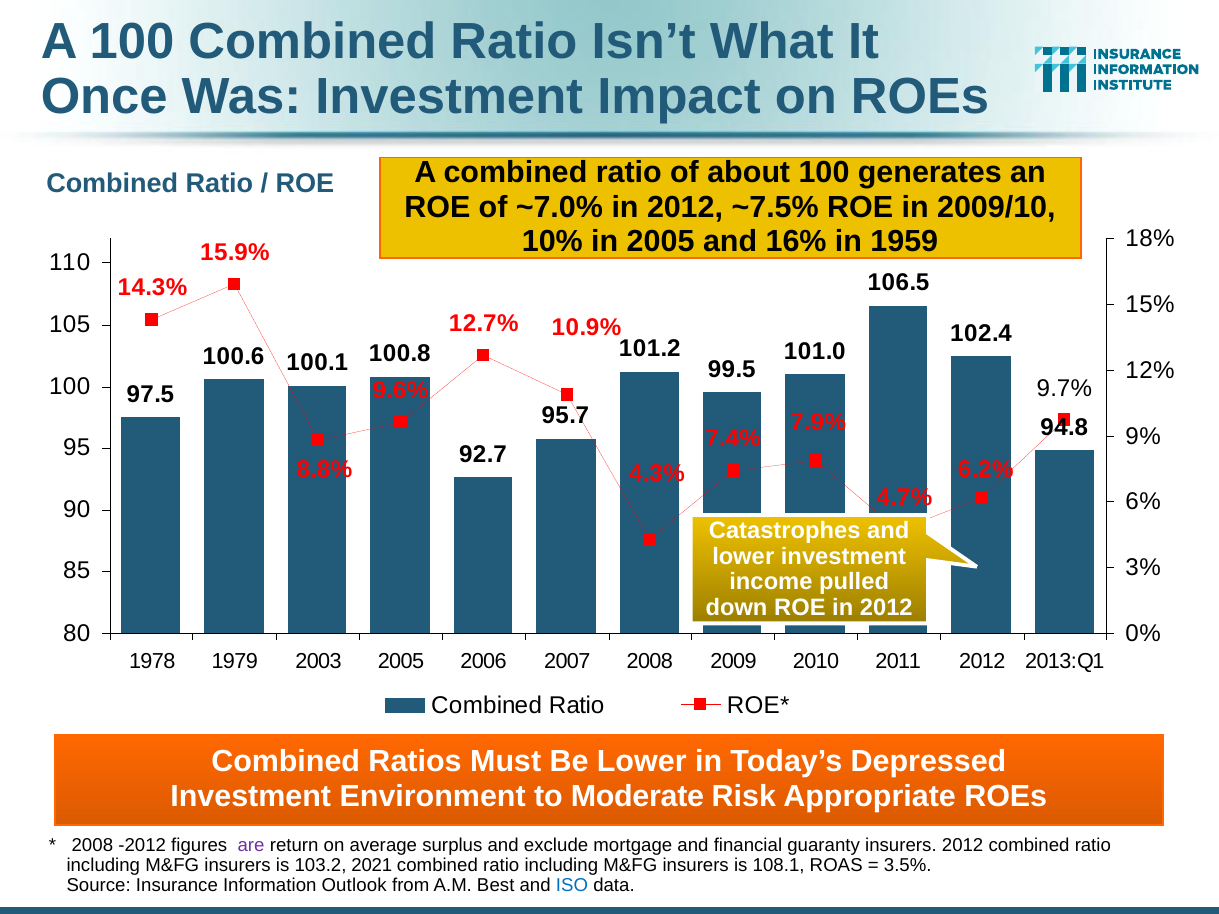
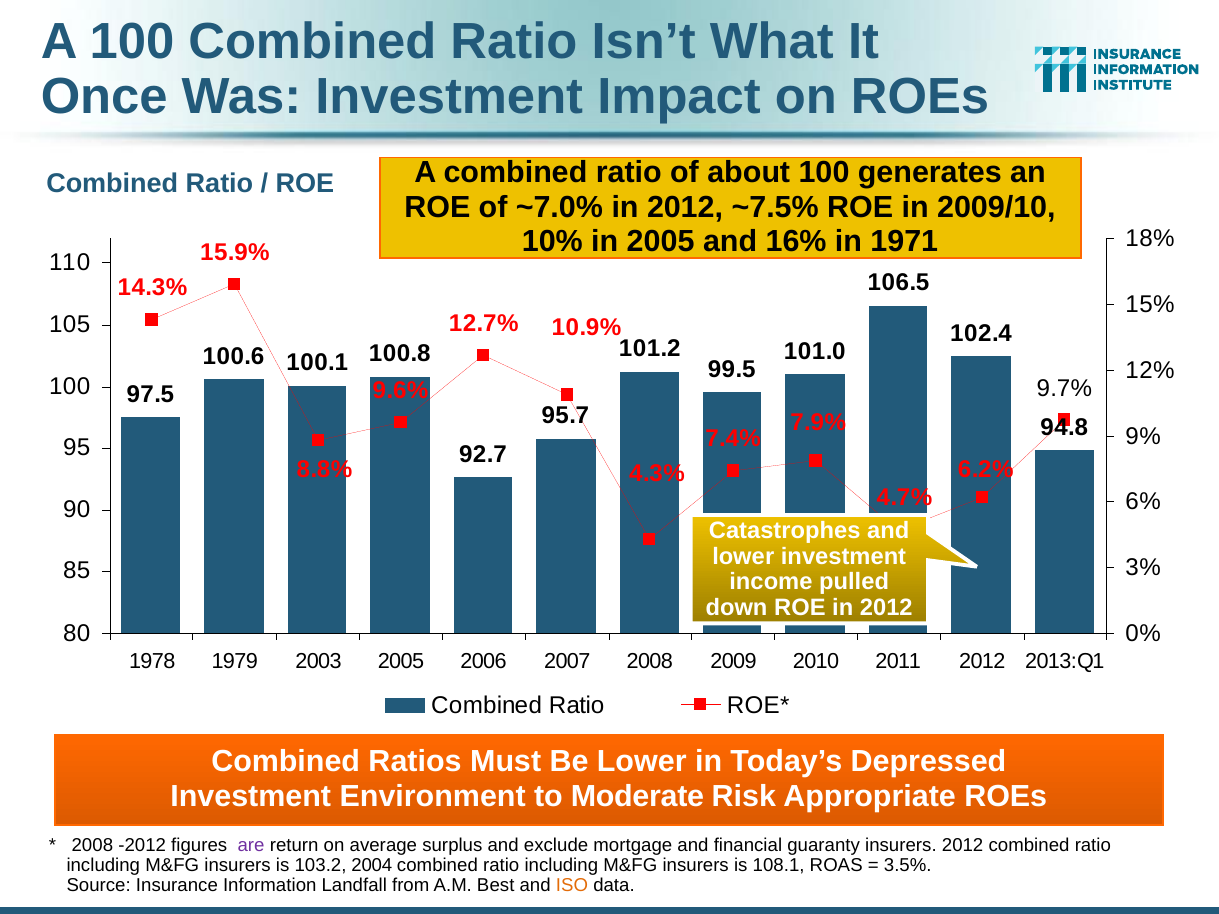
1959: 1959 -> 1971 (904, 242)
2021: 2021 -> 2004 (372, 866)
Outlook: Outlook -> Landfall (354, 886)
ISO colour: blue -> orange (572, 886)
